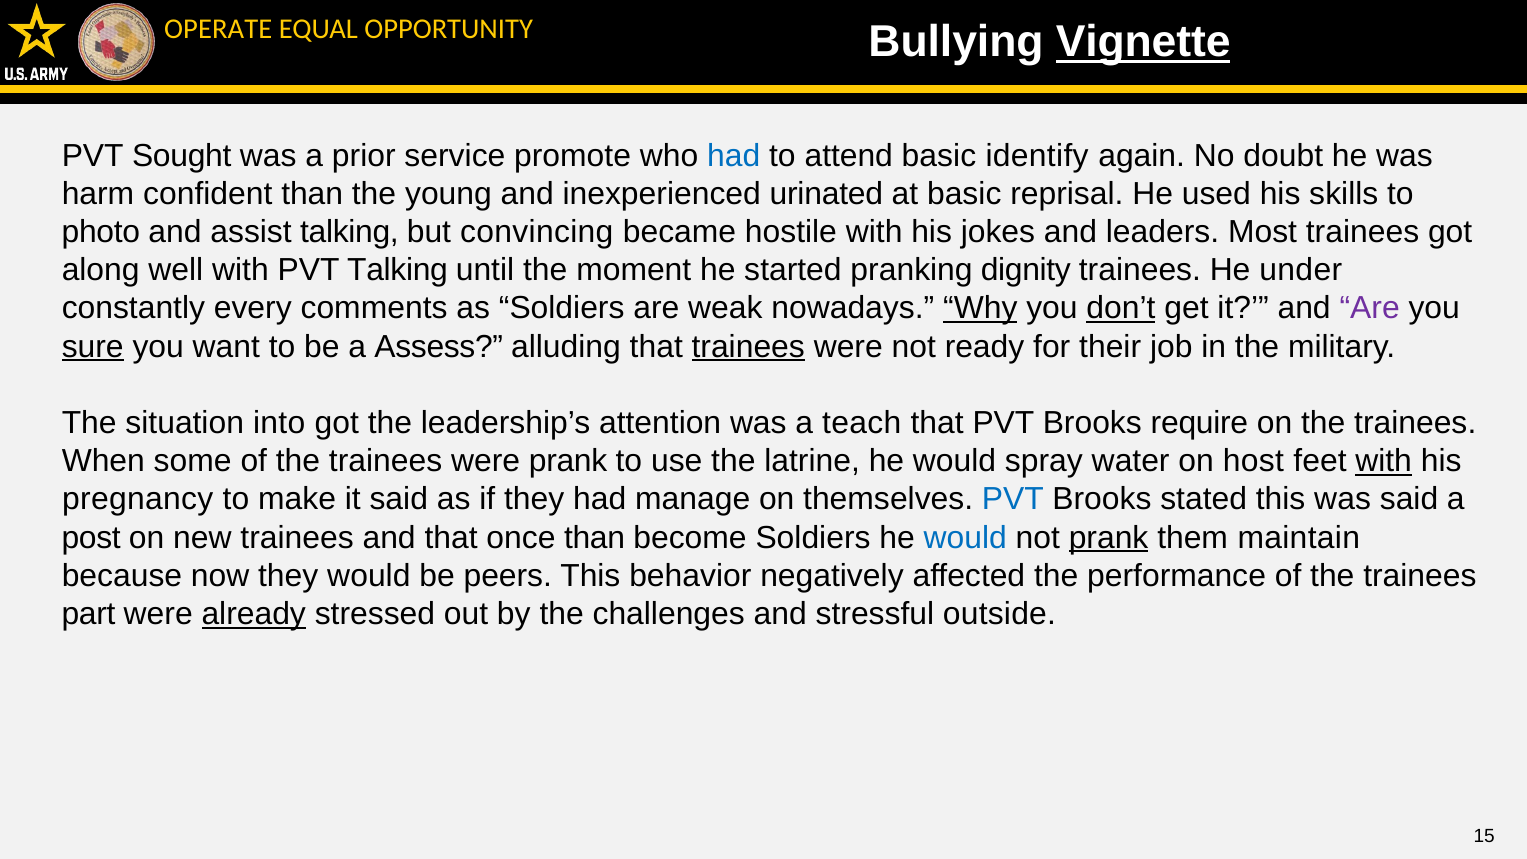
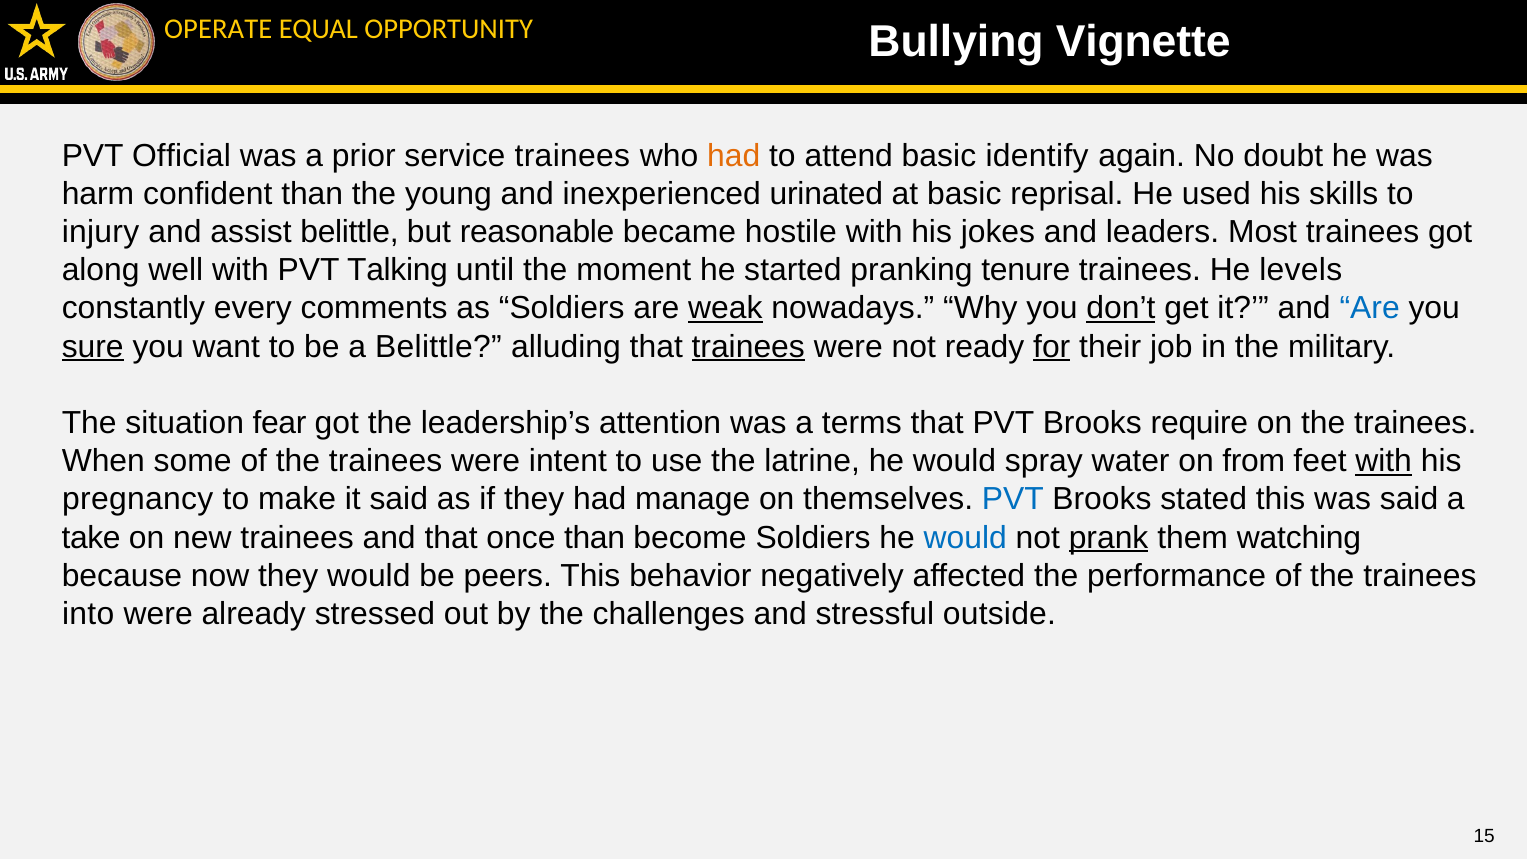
Vignette underline: present -> none (1143, 42)
Sought: Sought -> Official (181, 156)
service promote: promote -> trainees (572, 156)
had colour: blue -> orange (734, 156)
photo: photo -> injury (101, 232)
assist talking: talking -> belittle (349, 232)
convincing: convincing -> reasonable (537, 232)
dignity: dignity -> tenure (1026, 270)
under: under -> levels (1301, 270)
weak underline: none -> present (725, 308)
Why underline: present -> none (980, 308)
Are colour: purple -> blue (1370, 308)
a Assess: Assess -> Belittle (438, 347)
for underline: none -> present (1052, 347)
into: into -> fear (279, 423)
teach: teach -> terms (862, 423)
were prank: prank -> intent (568, 461)
host: host -> from (1254, 461)
post: post -> take (91, 538)
maintain: maintain -> watching (1299, 538)
part: part -> into (88, 614)
already underline: present -> none (254, 614)
